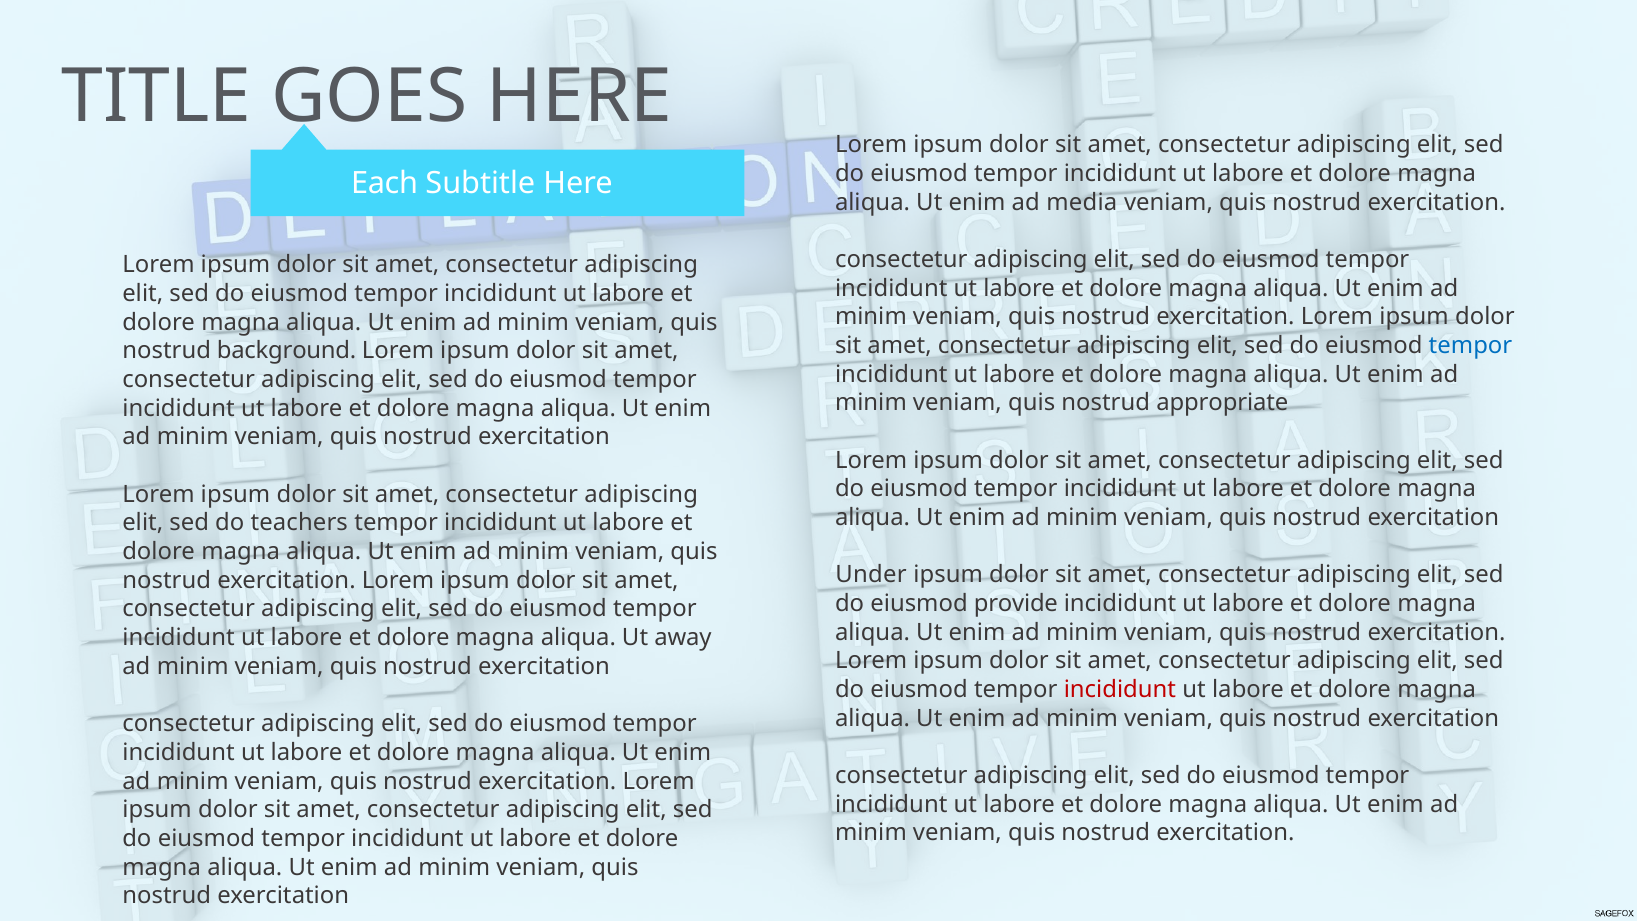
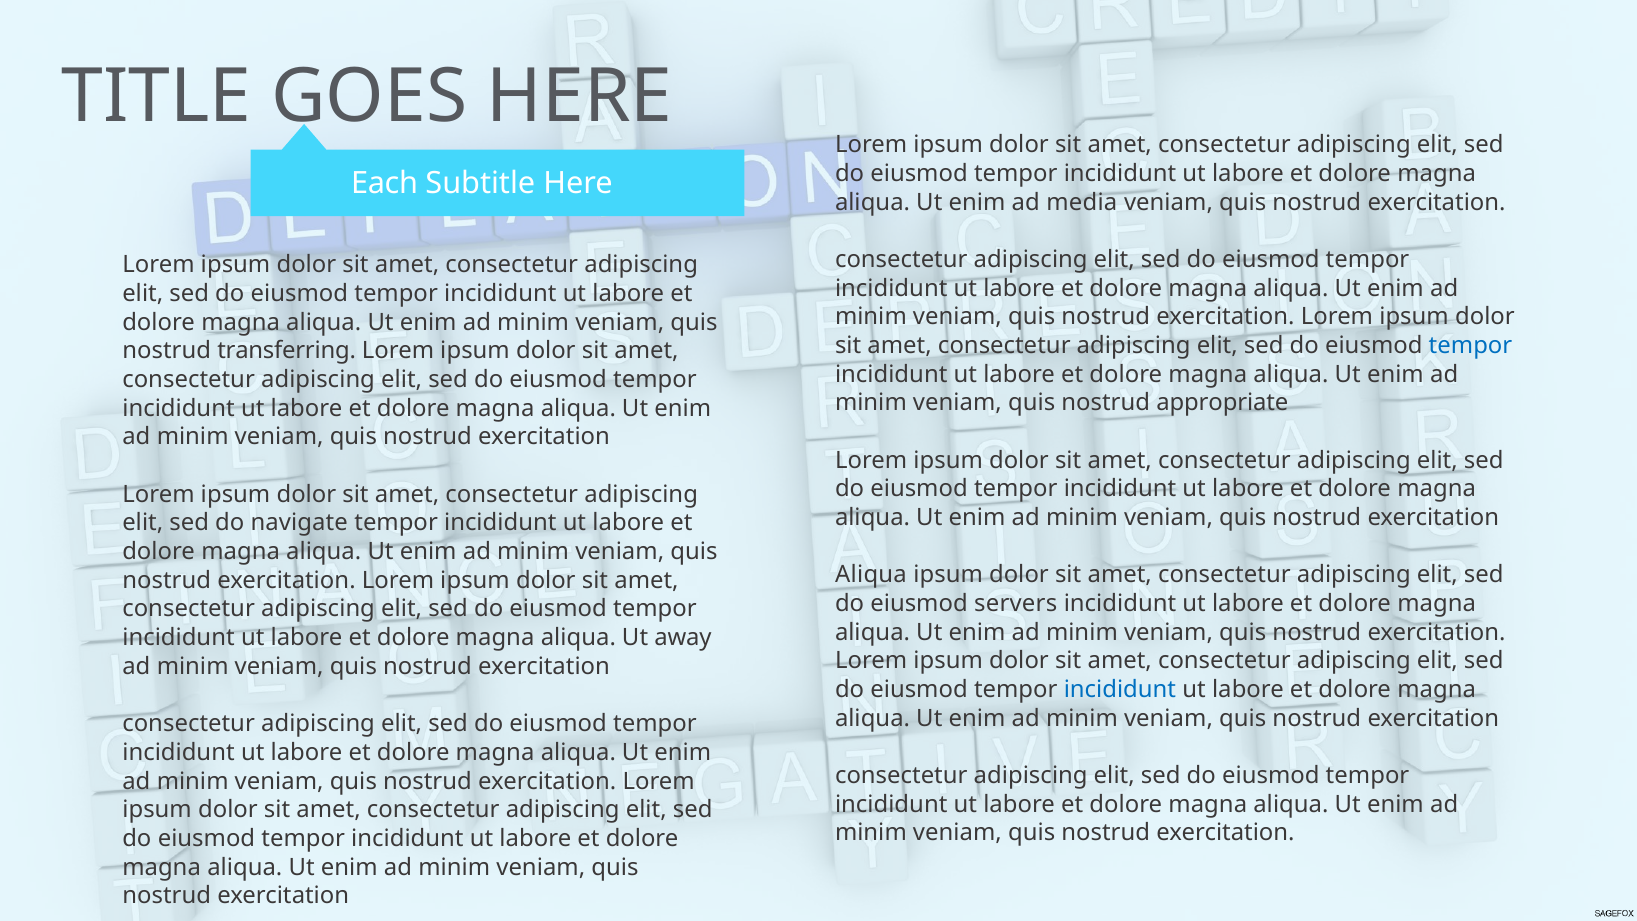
background: background -> transferring (287, 351)
teachers: teachers -> navigate (299, 523)
Under: Under -> Aliqua (871, 575)
provide: provide -> servers (1016, 604)
incididunt colour: red -> blue (1120, 690)
